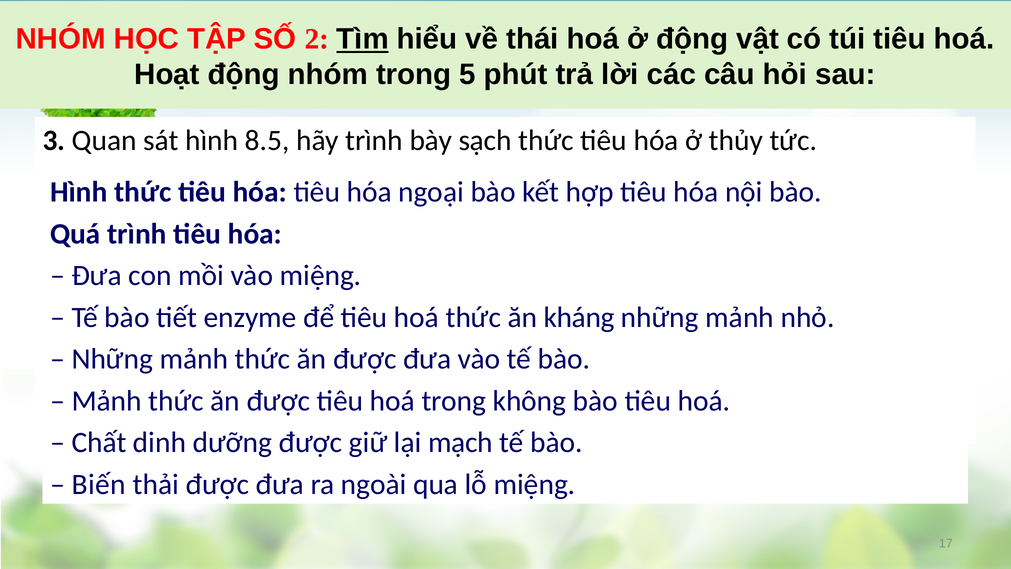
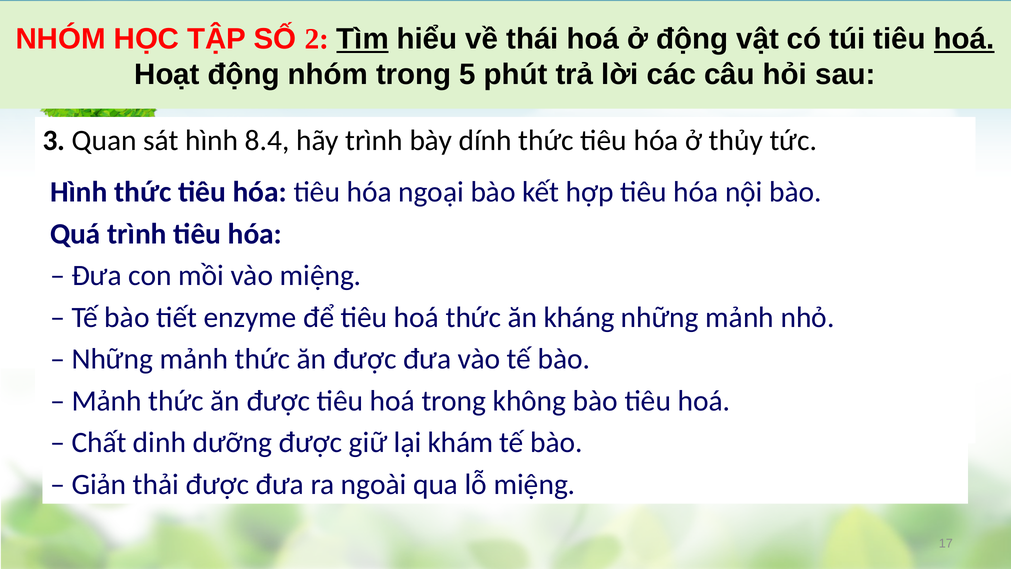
hoá underline: none -> present (964, 39)
8.5: 8.5 -> 8.4 (267, 140)
sạch: sạch -> dính (485, 140)
mạch: mạch -> khám (461, 442)
Biến: Biến -> Giản (99, 484)
